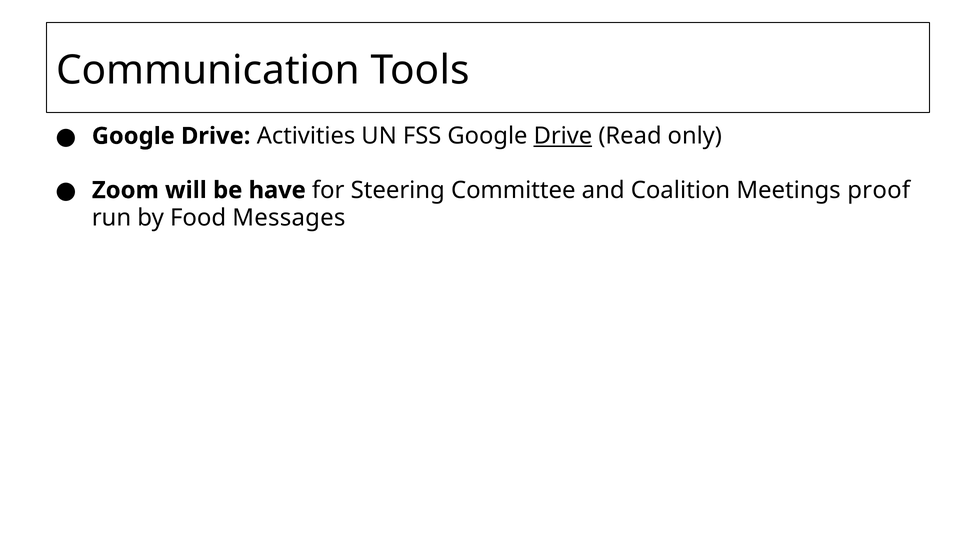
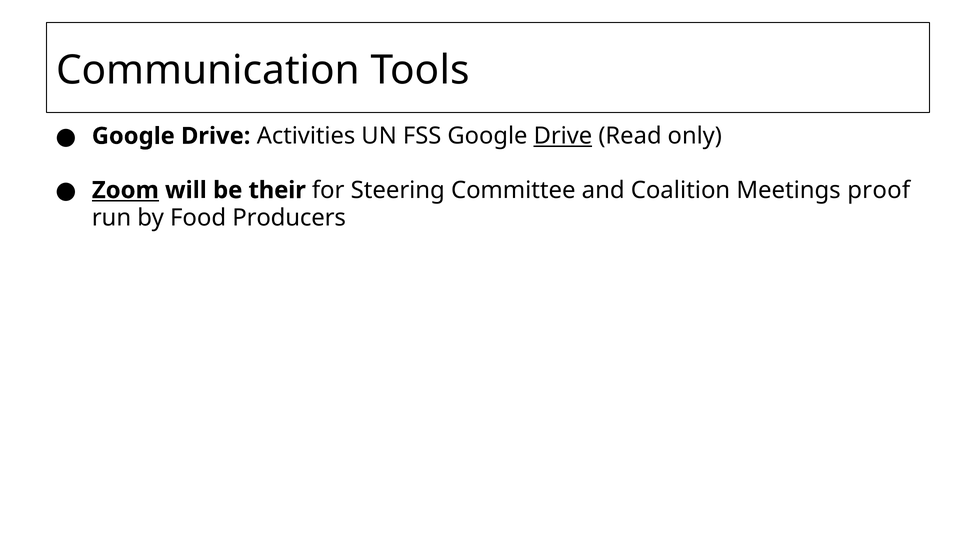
Zoom underline: none -> present (125, 190)
have: have -> their (277, 190)
Messages: Messages -> Producers (289, 218)
